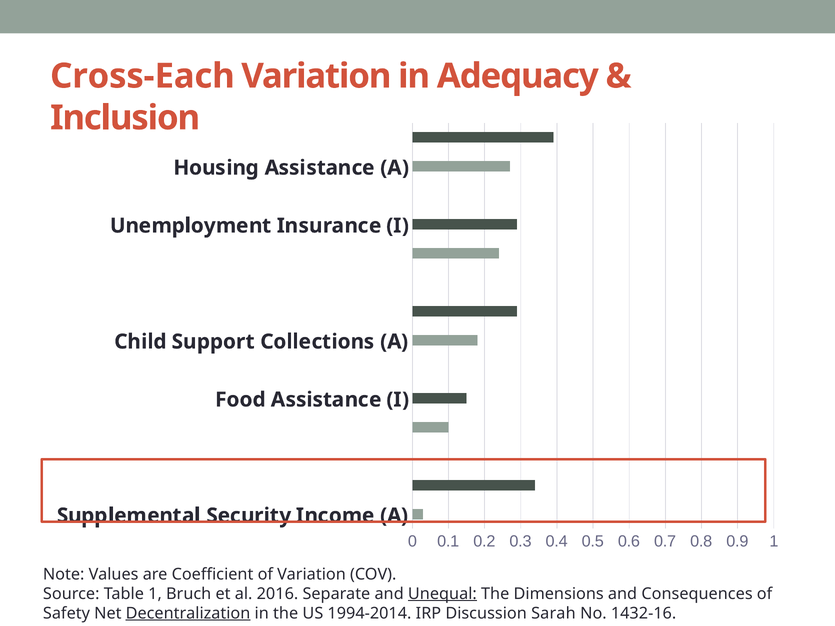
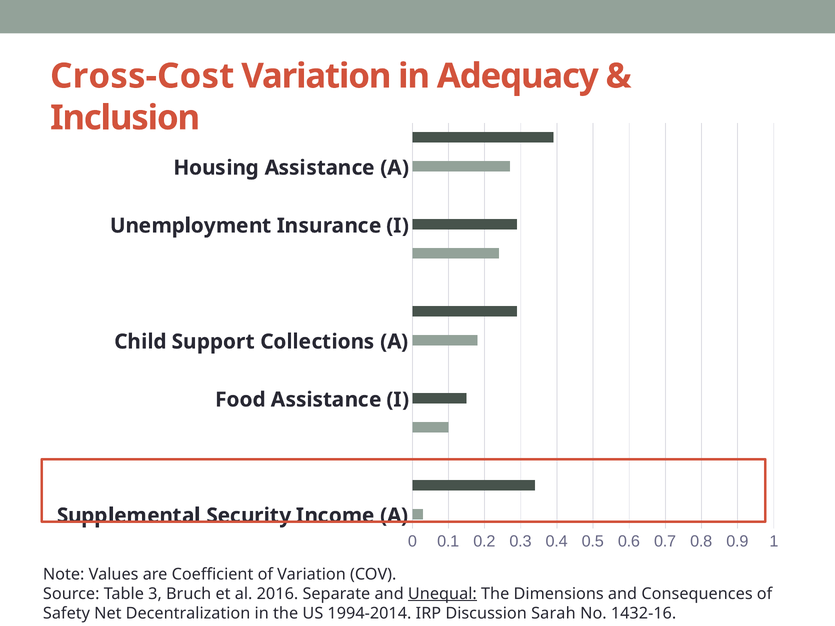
Cross-Each: Cross-Each -> Cross-Cost (142, 76)
Table 1: 1 -> 3 (155, 594)
Decentralization underline: present -> none (188, 613)
